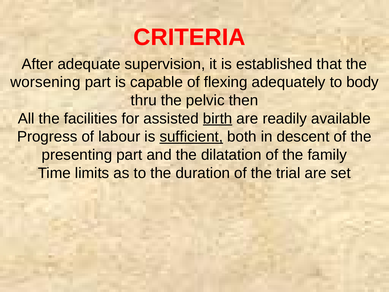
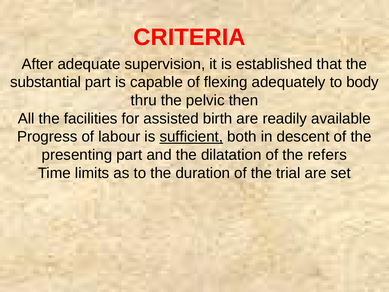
worsening: worsening -> substantial (45, 82)
birth underline: present -> none (218, 118)
family: family -> refers (327, 155)
